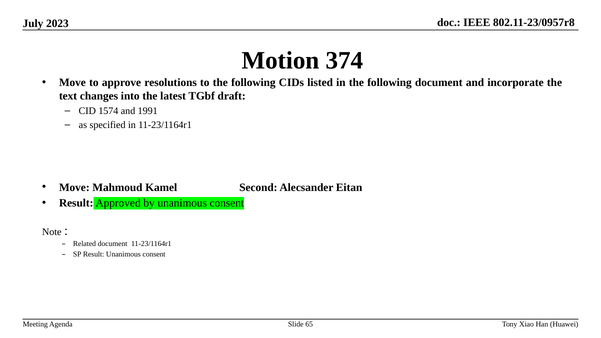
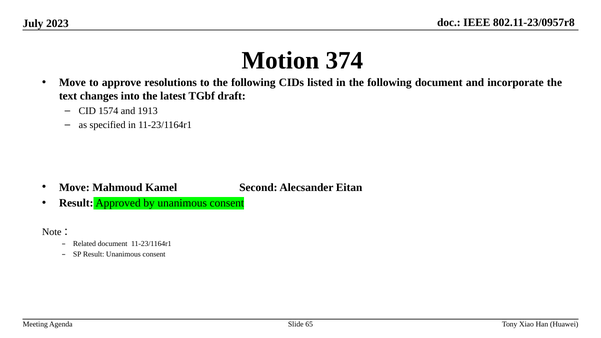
1991: 1991 -> 1913 (148, 111)
